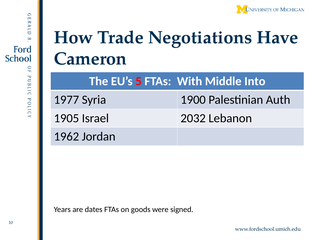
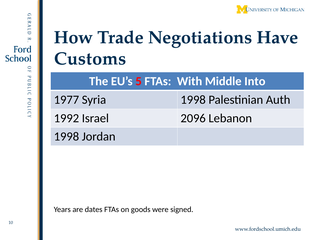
Cameron: Cameron -> Customs (90, 59)
Syria 1900: 1900 -> 1998 (193, 100)
1905: 1905 -> 1992 (66, 118)
2032: 2032 -> 2096 (193, 118)
1962: 1962 -> 1998 (66, 137)
